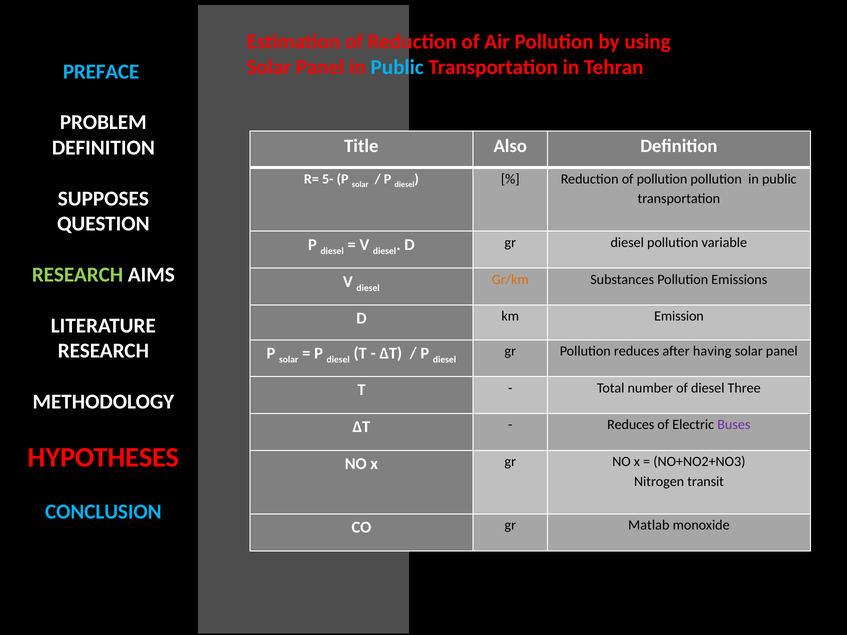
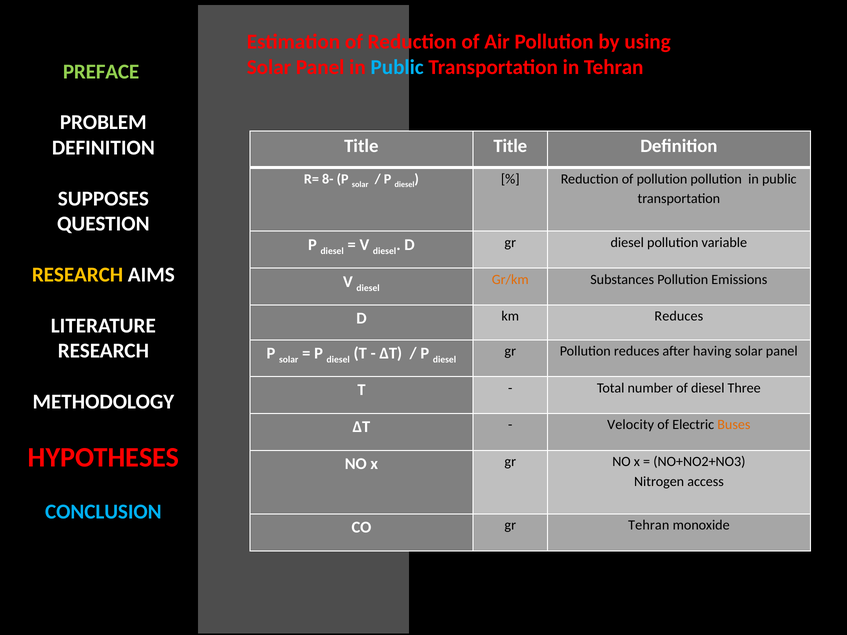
PREFACE colour: light blue -> light green (101, 72)
Title Also: Also -> Title (510, 146)
5-: 5- -> 8- (328, 179)
RESEARCH colour: light green -> yellow (78, 275)
km Emission: Emission -> Reduces (679, 316)
Reduces: Reduces -> Velocity (631, 425)
Buses colour: purple -> orange (734, 425)
transit: transit -> access (706, 482)
gr Matlab: Matlab -> Tehran (649, 525)
